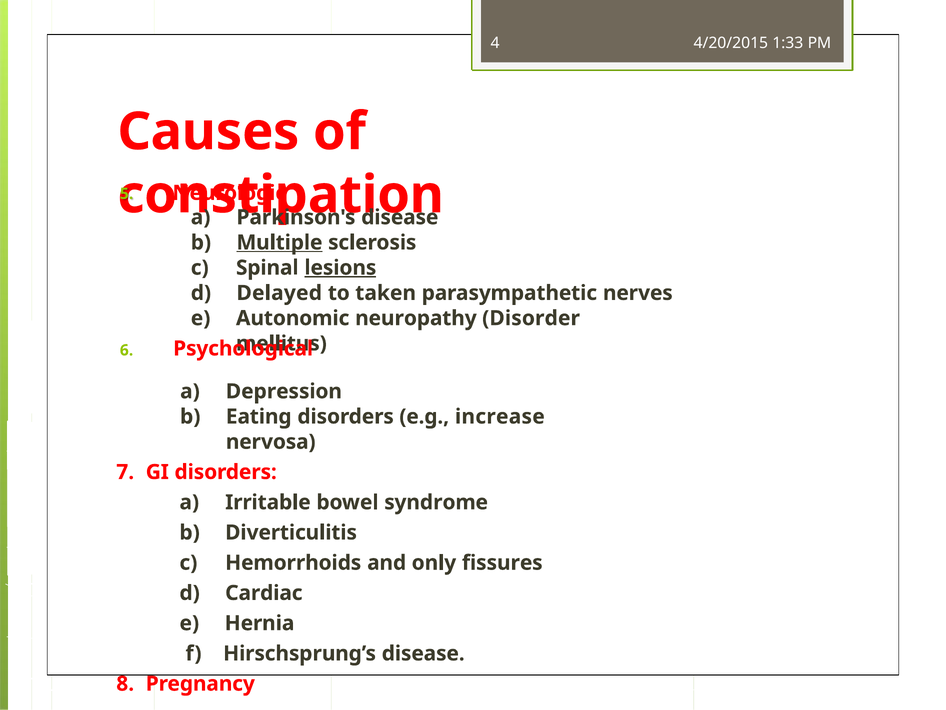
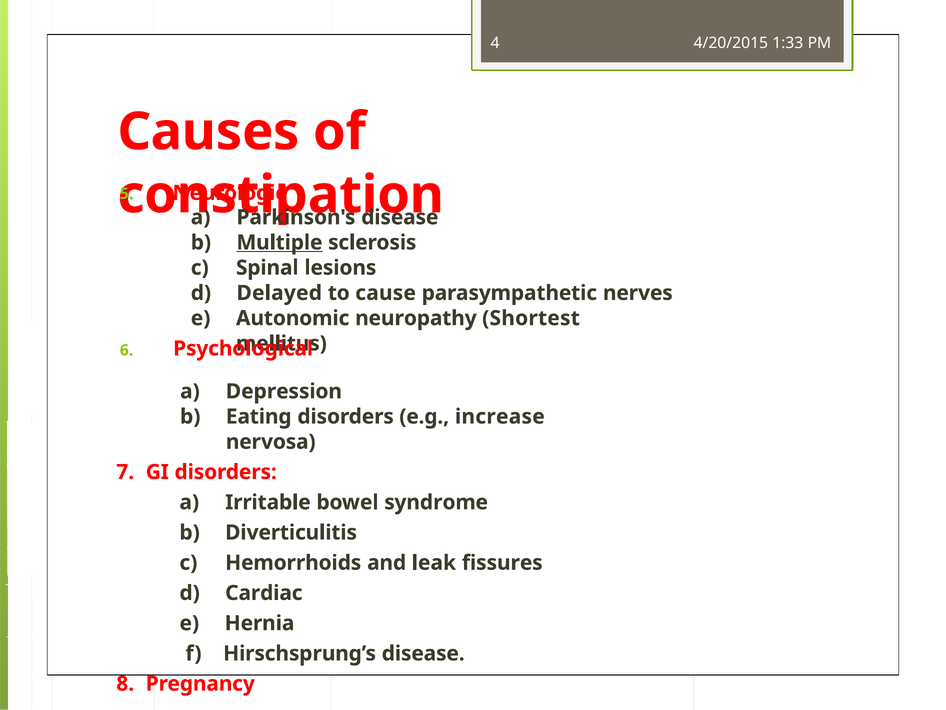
lesions underline: present -> none (340, 268)
taken: taken -> cause (386, 293)
Disorder: Disorder -> Shortest (531, 318)
only: only -> leak (434, 562)
